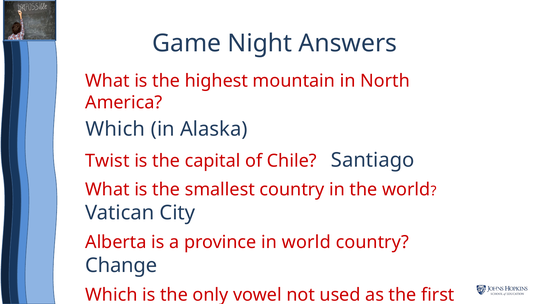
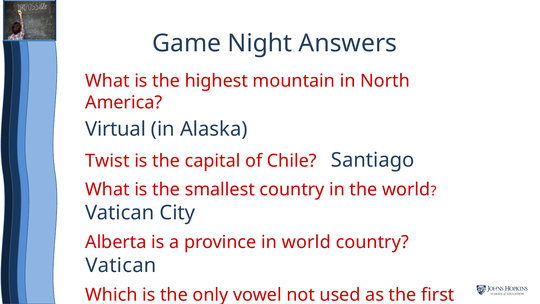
Which: Which -> Virtual (116, 129)
Change: Change -> Vatican (121, 265)
